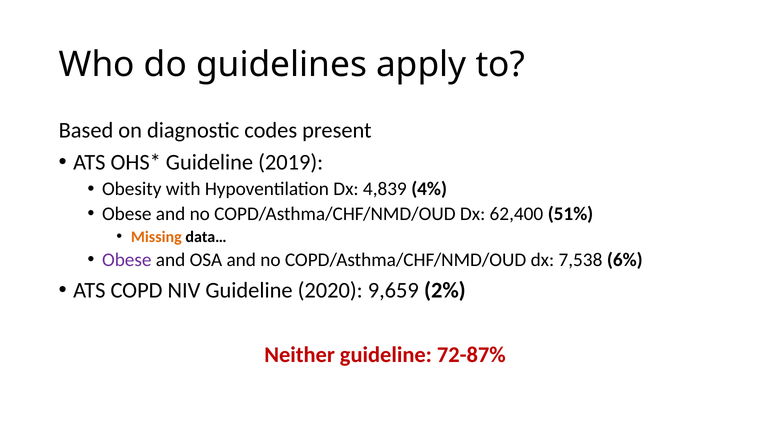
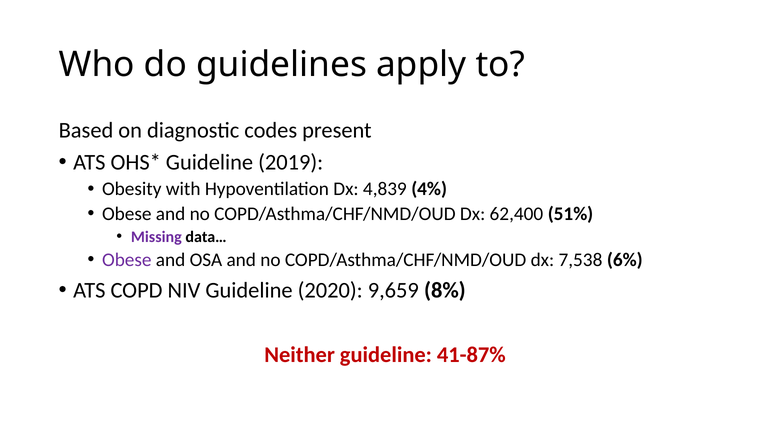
Missing colour: orange -> purple (156, 237)
2%: 2% -> 8% (445, 290)
72-87%: 72-87% -> 41-87% (471, 355)
